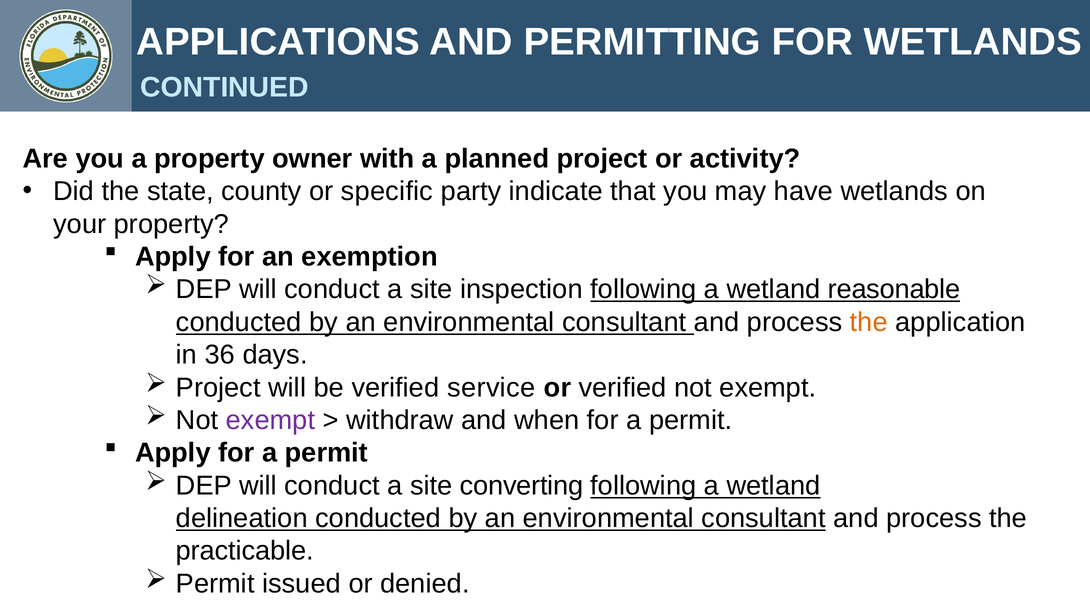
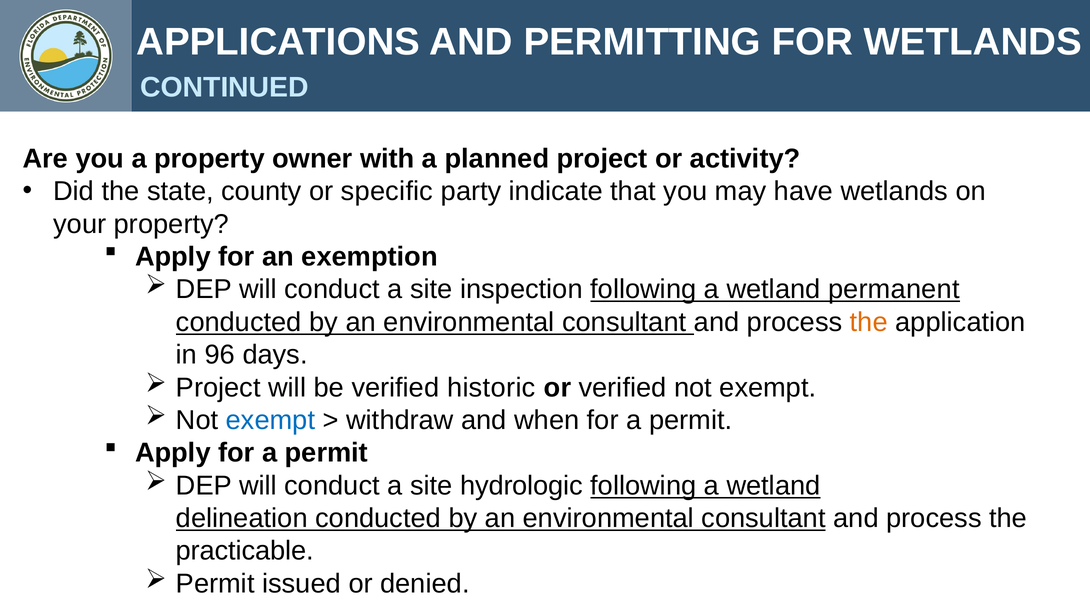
reasonable: reasonable -> permanent (894, 289)
36: 36 -> 96 (220, 355)
service: service -> historic (491, 388)
exempt colour: purple -> blue (270, 420)
converting: converting -> hydrologic (521, 486)
